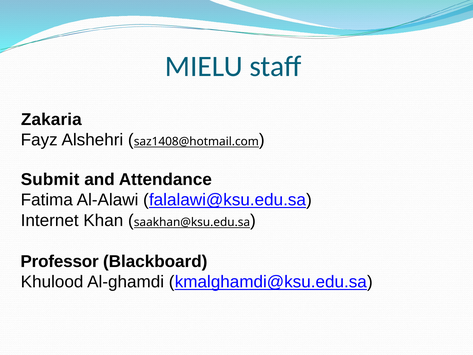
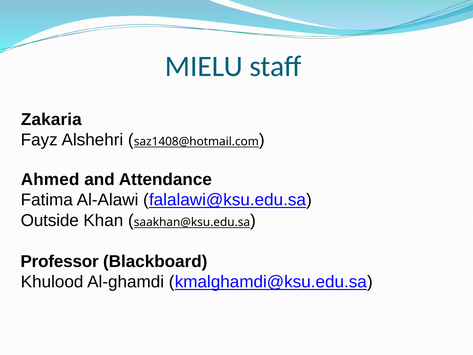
Submit: Submit -> Ahmed (50, 179)
Internet: Internet -> Outside (50, 220)
